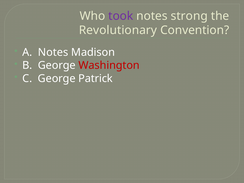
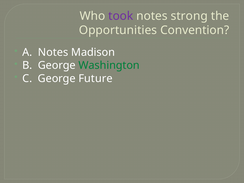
Revolutionary: Revolutionary -> Opportunities (118, 30)
Washington colour: red -> green (109, 65)
Patrick: Patrick -> Future (95, 78)
